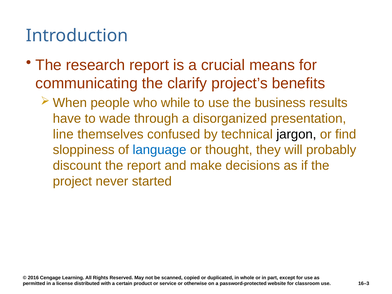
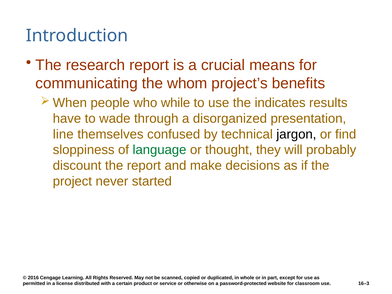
clarify: clarify -> whom (187, 83)
business: business -> indicates (280, 103)
language colour: blue -> green (159, 150)
